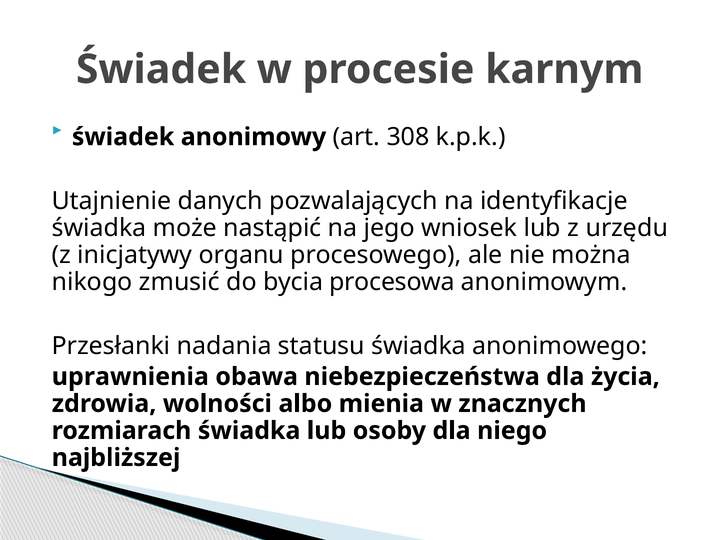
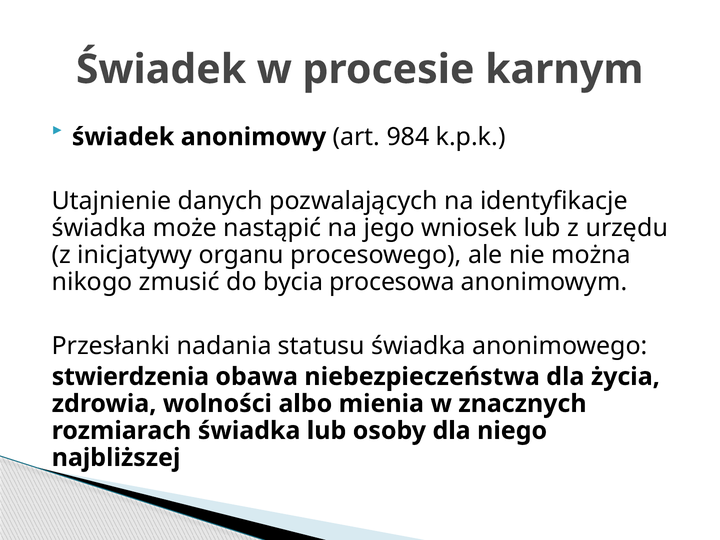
308: 308 -> 984 (408, 137)
uprawnienia: uprawnienia -> stwierdzenia (130, 377)
